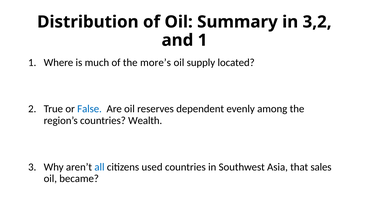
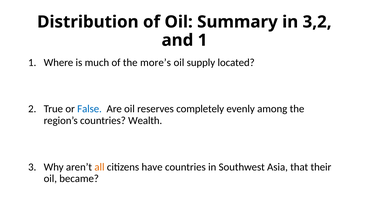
dependent: dependent -> completely (200, 109)
all colour: blue -> orange (99, 167)
used: used -> have (152, 167)
sales: sales -> their (321, 167)
